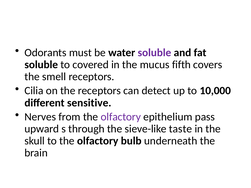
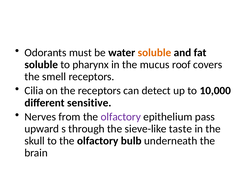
soluble colour: purple -> orange (154, 53)
covered: covered -> pharynx (91, 65)
fifth: fifth -> roof (181, 65)
